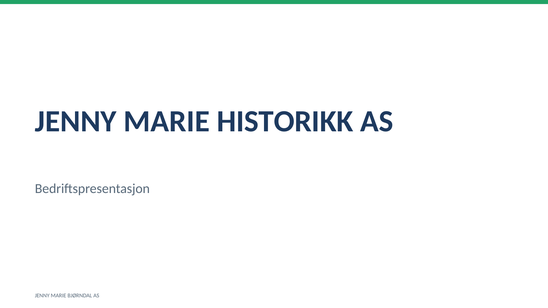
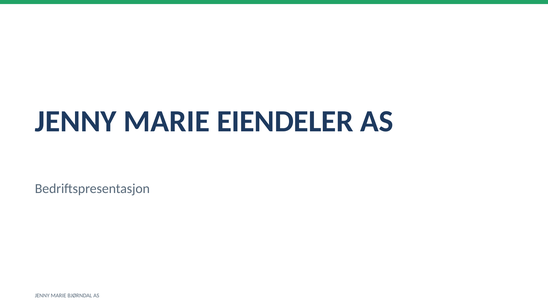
HISTORIKK: HISTORIKK -> EIENDELER (285, 122)
